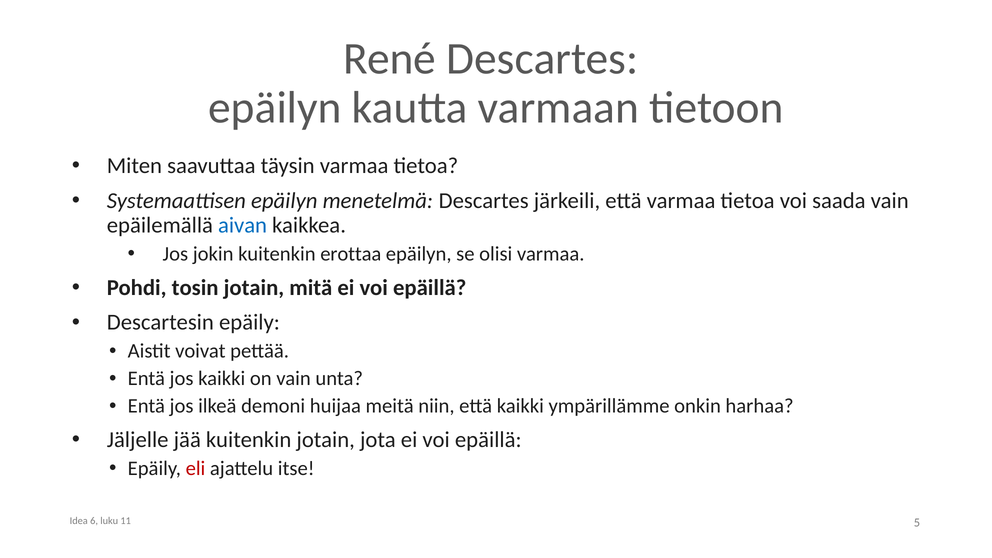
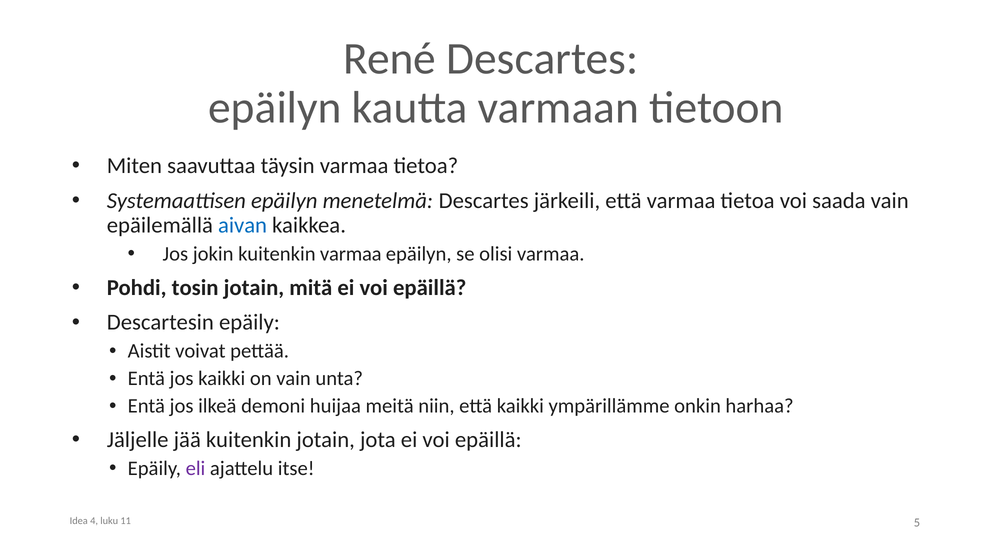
kuitenkin erottaa: erottaa -> varmaa (351, 254)
eli colour: red -> purple (195, 468)
6: 6 -> 4 (94, 521)
